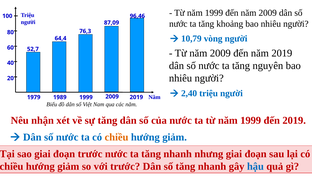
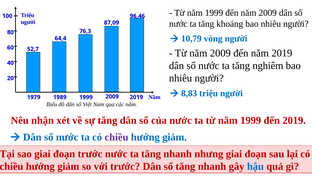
nguyên: nguyên -> nghiêm (268, 65)
2,40: 2,40 -> 8,83 (189, 93)
chiều colour: orange -> purple (117, 137)
